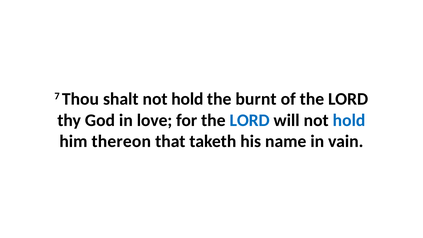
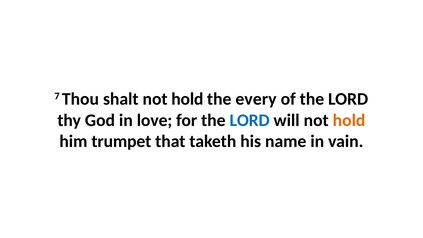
burnt: burnt -> every (256, 99)
hold colour: blue -> orange (349, 120)
thereon: thereon -> trumpet (121, 141)
